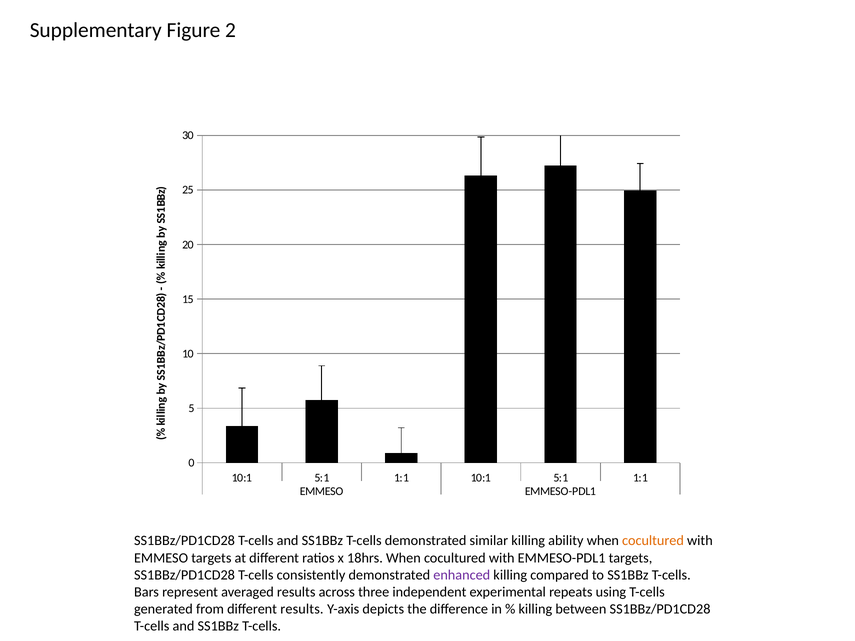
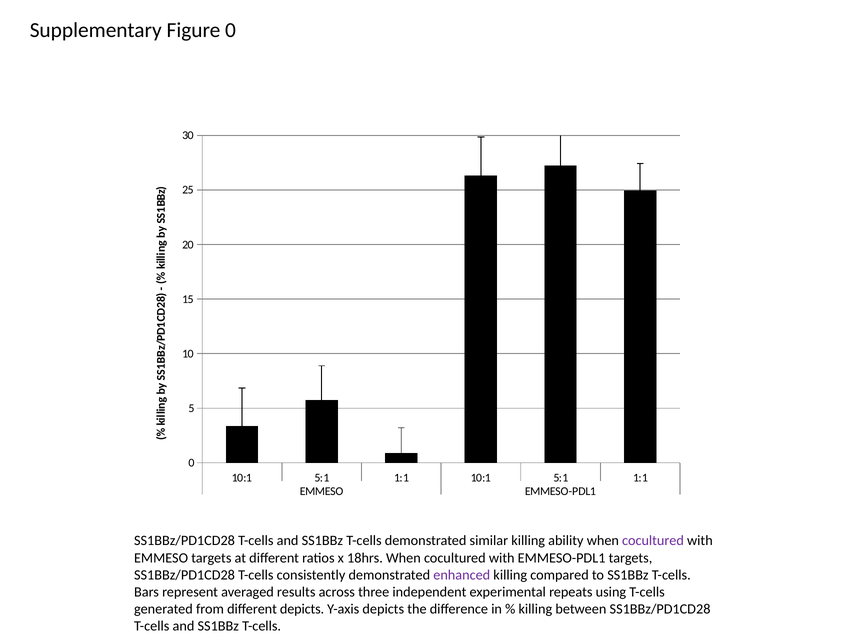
Figure 2: 2 -> 0 (230, 30)
cocultured colour: orange -> purple (653, 541)
different results: results -> depicts (302, 609)
